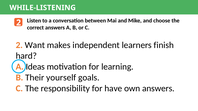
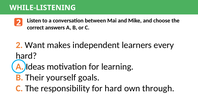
finish: finish -> every (164, 45)
for have: have -> hard (113, 89)
own answers: answers -> through (158, 89)
